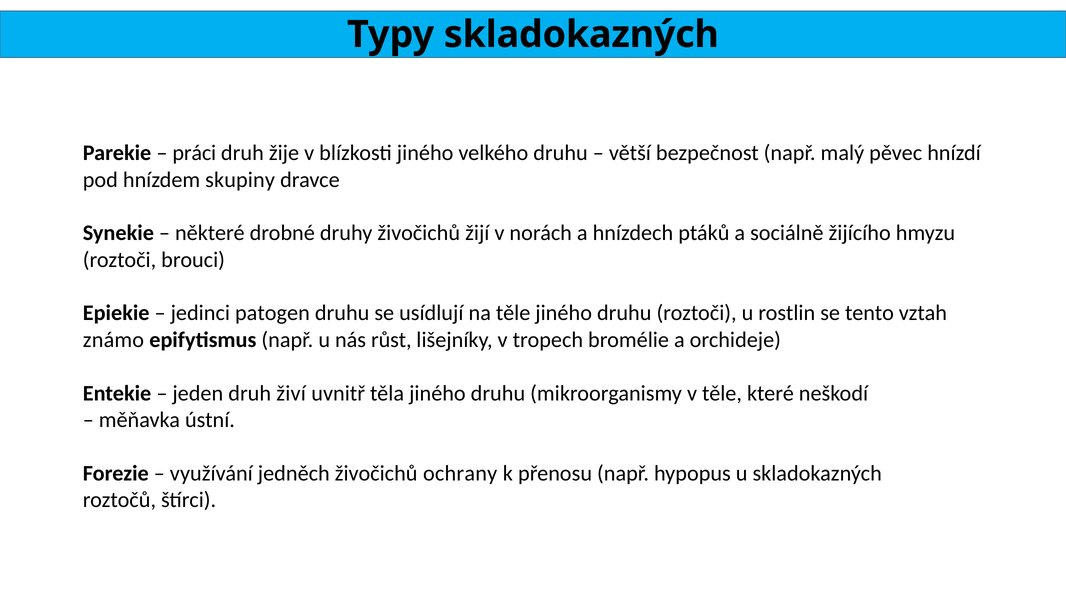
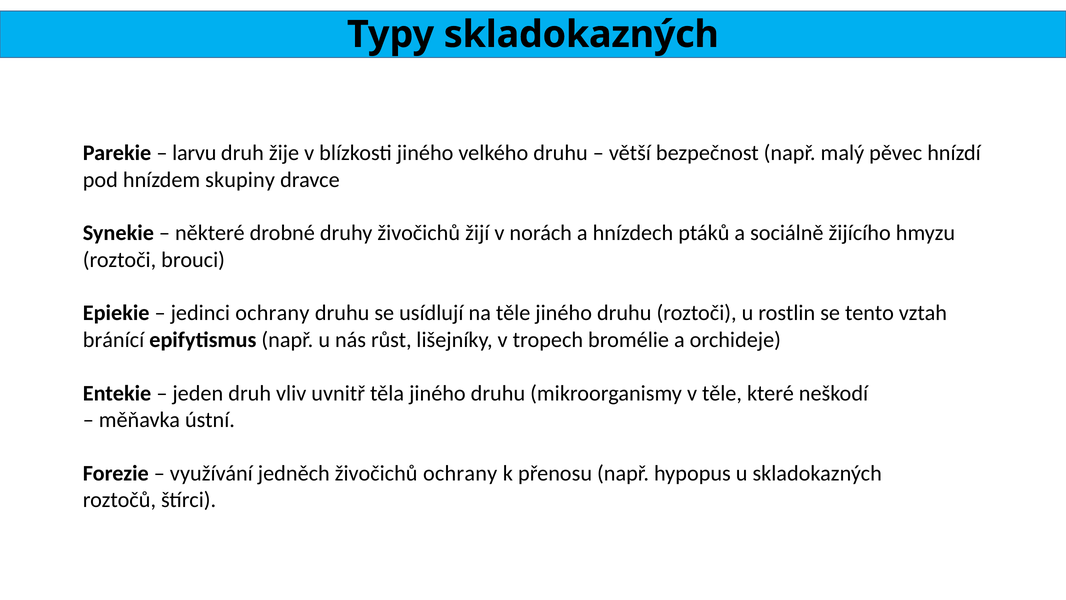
práci: práci -> larvu (194, 153)
jedinci patogen: patogen -> ochrany (272, 313)
známo: známo -> bránící (114, 340)
živí: živí -> vliv (291, 393)
